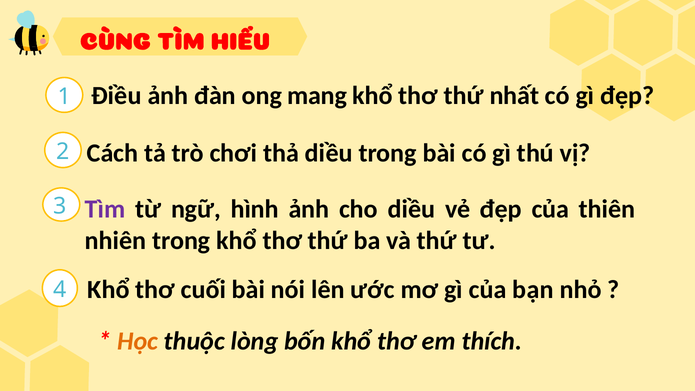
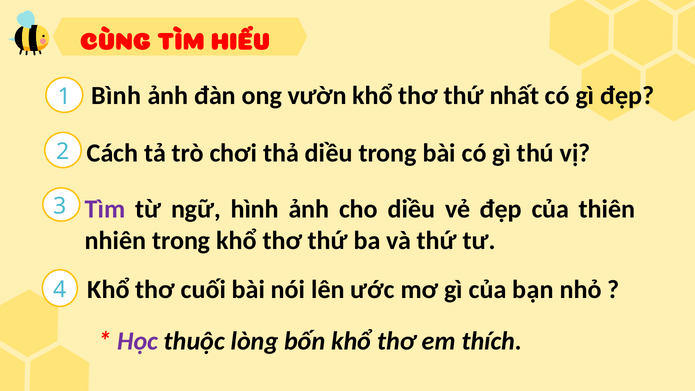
Điều: Điều -> Bình (116, 96)
mang: mang -> vườn (317, 96)
Học colour: orange -> purple (138, 341)
